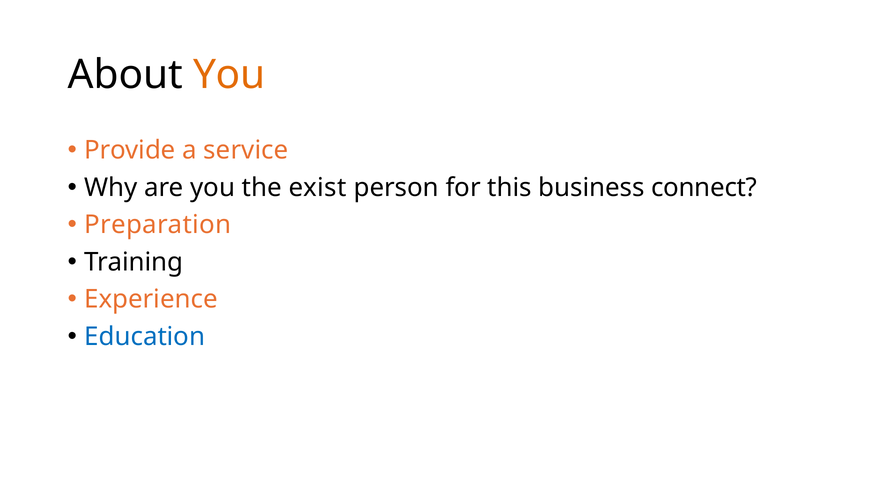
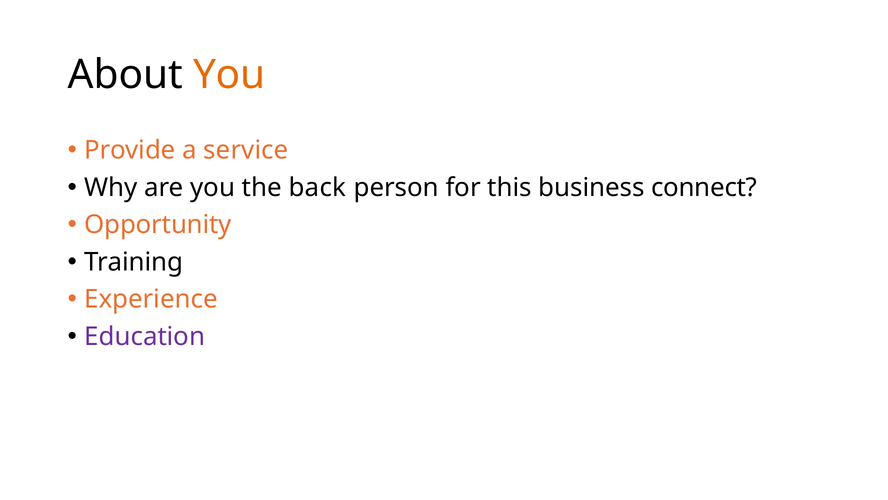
exist: exist -> back (317, 187)
Preparation: Preparation -> Opportunity (158, 225)
Education colour: blue -> purple (145, 336)
